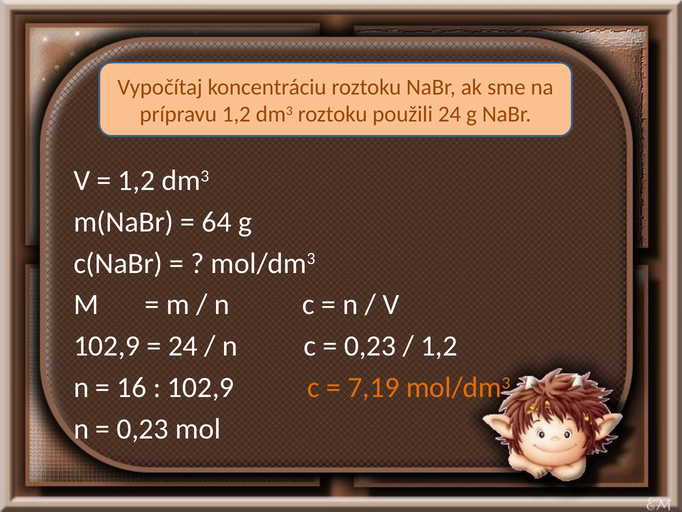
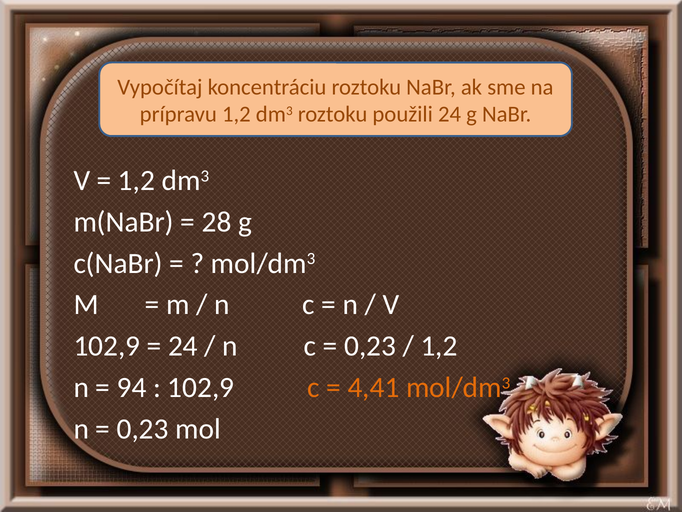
64: 64 -> 28 (217, 222)
16: 16 -> 94 (132, 387)
7,19: 7,19 -> 4,41 (373, 387)
